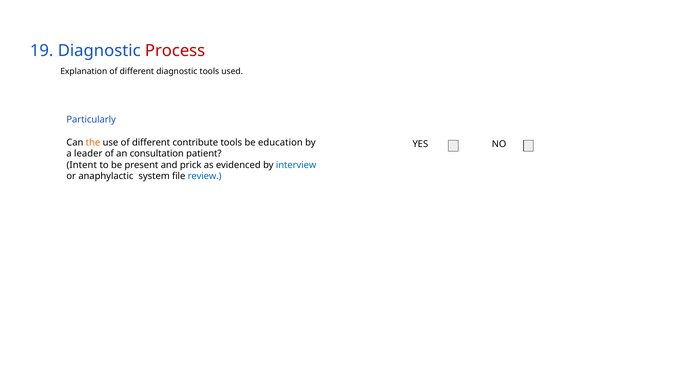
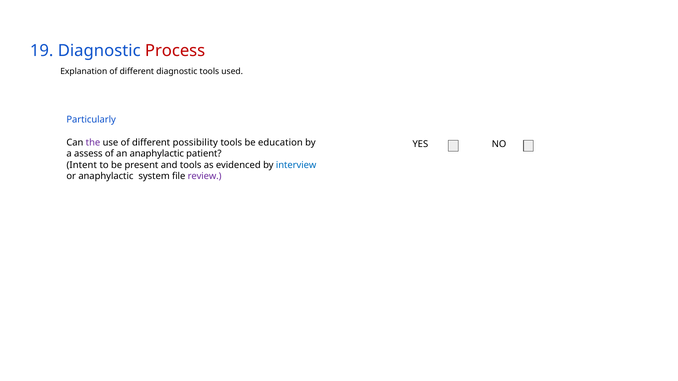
the colour: orange -> purple (93, 143)
contribute: contribute -> possibility (195, 143)
leader: leader -> assess (88, 154)
an consultation: consultation -> anaphylactic (157, 154)
and prick: prick -> tools (191, 165)
review colour: blue -> purple (205, 177)
